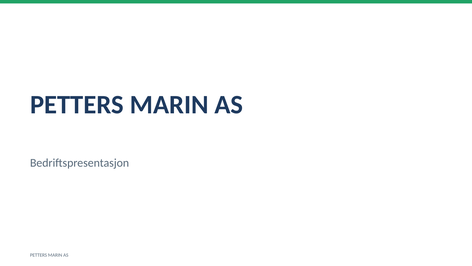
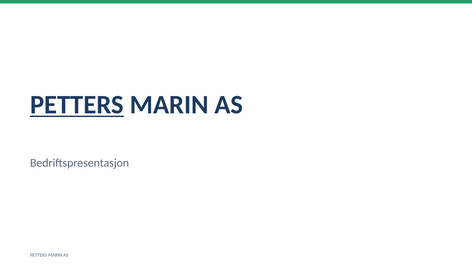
PETTERS underline: none -> present (77, 105)
